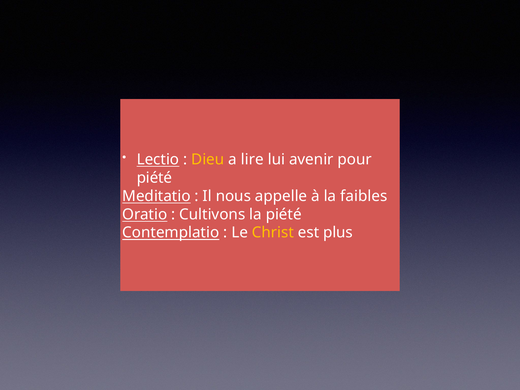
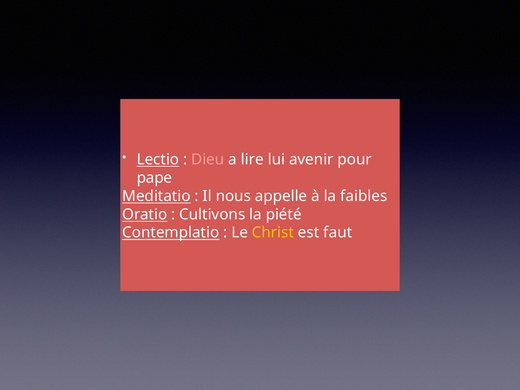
Dieu colour: yellow -> pink (208, 159)
piété: piété -> pape (154, 178)
plus: plus -> faut (338, 233)
